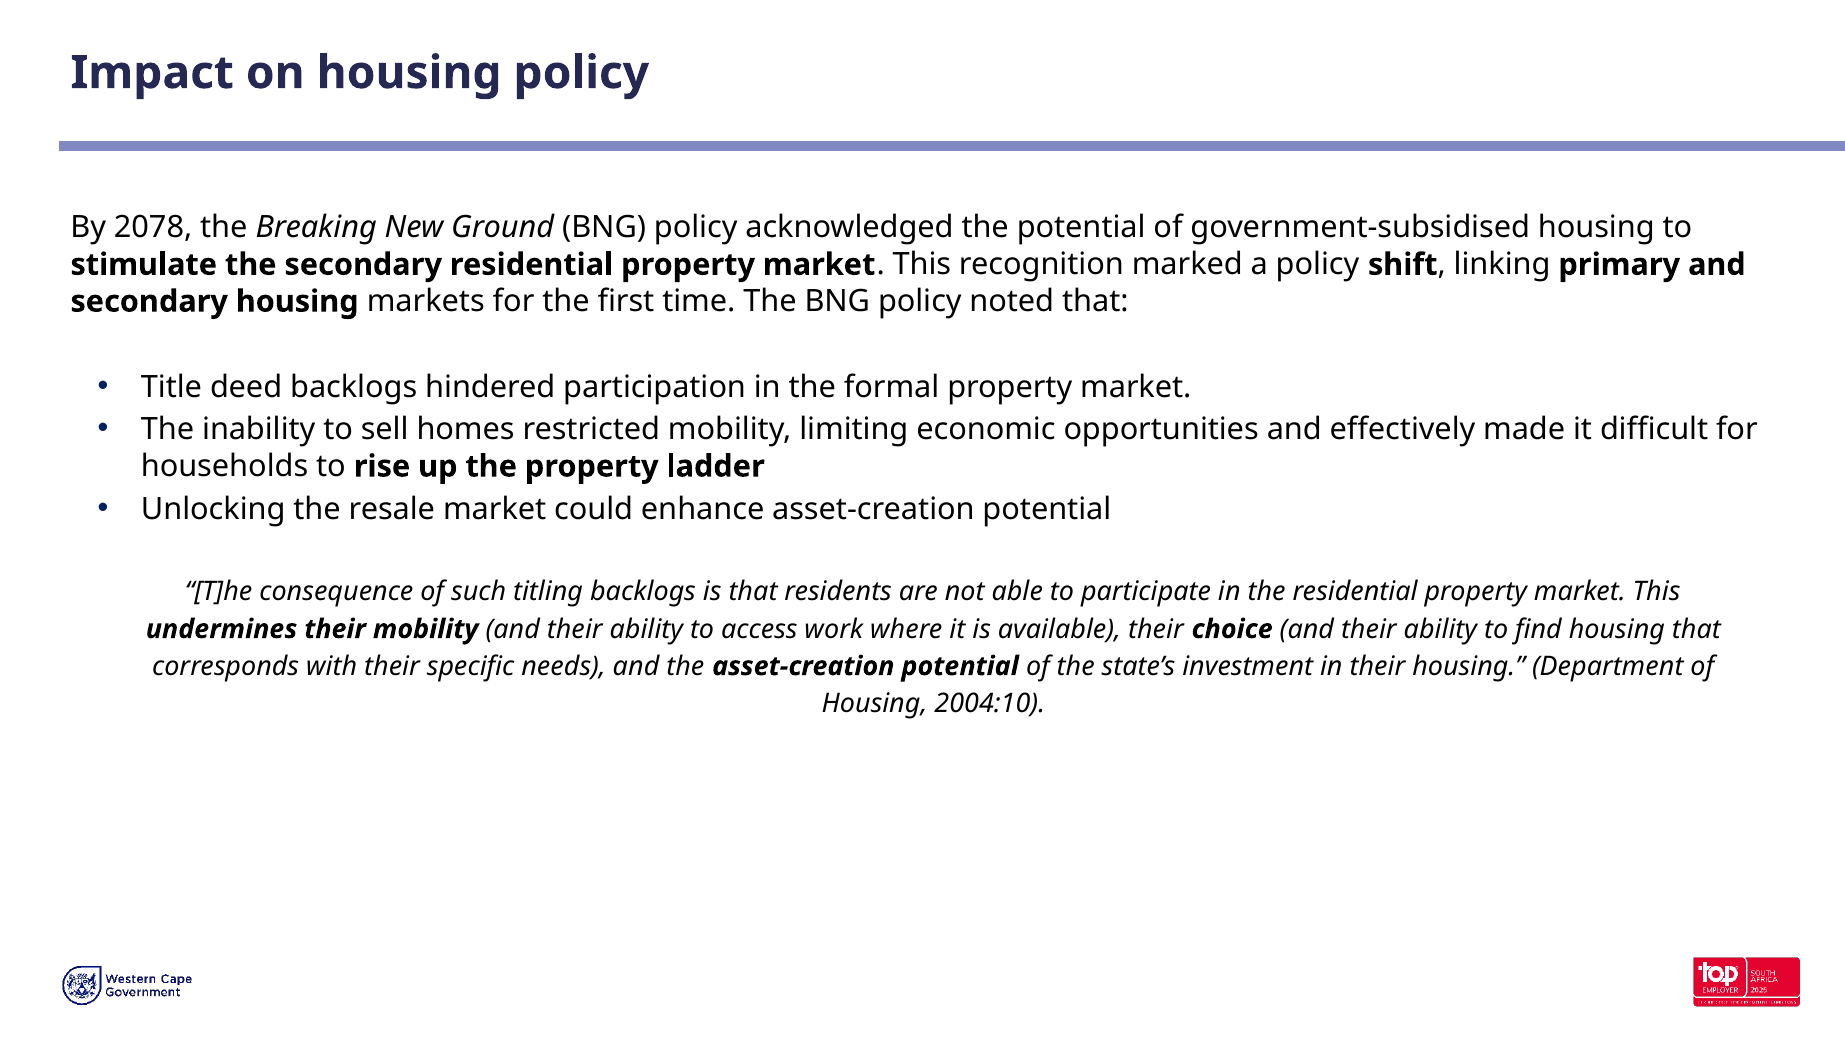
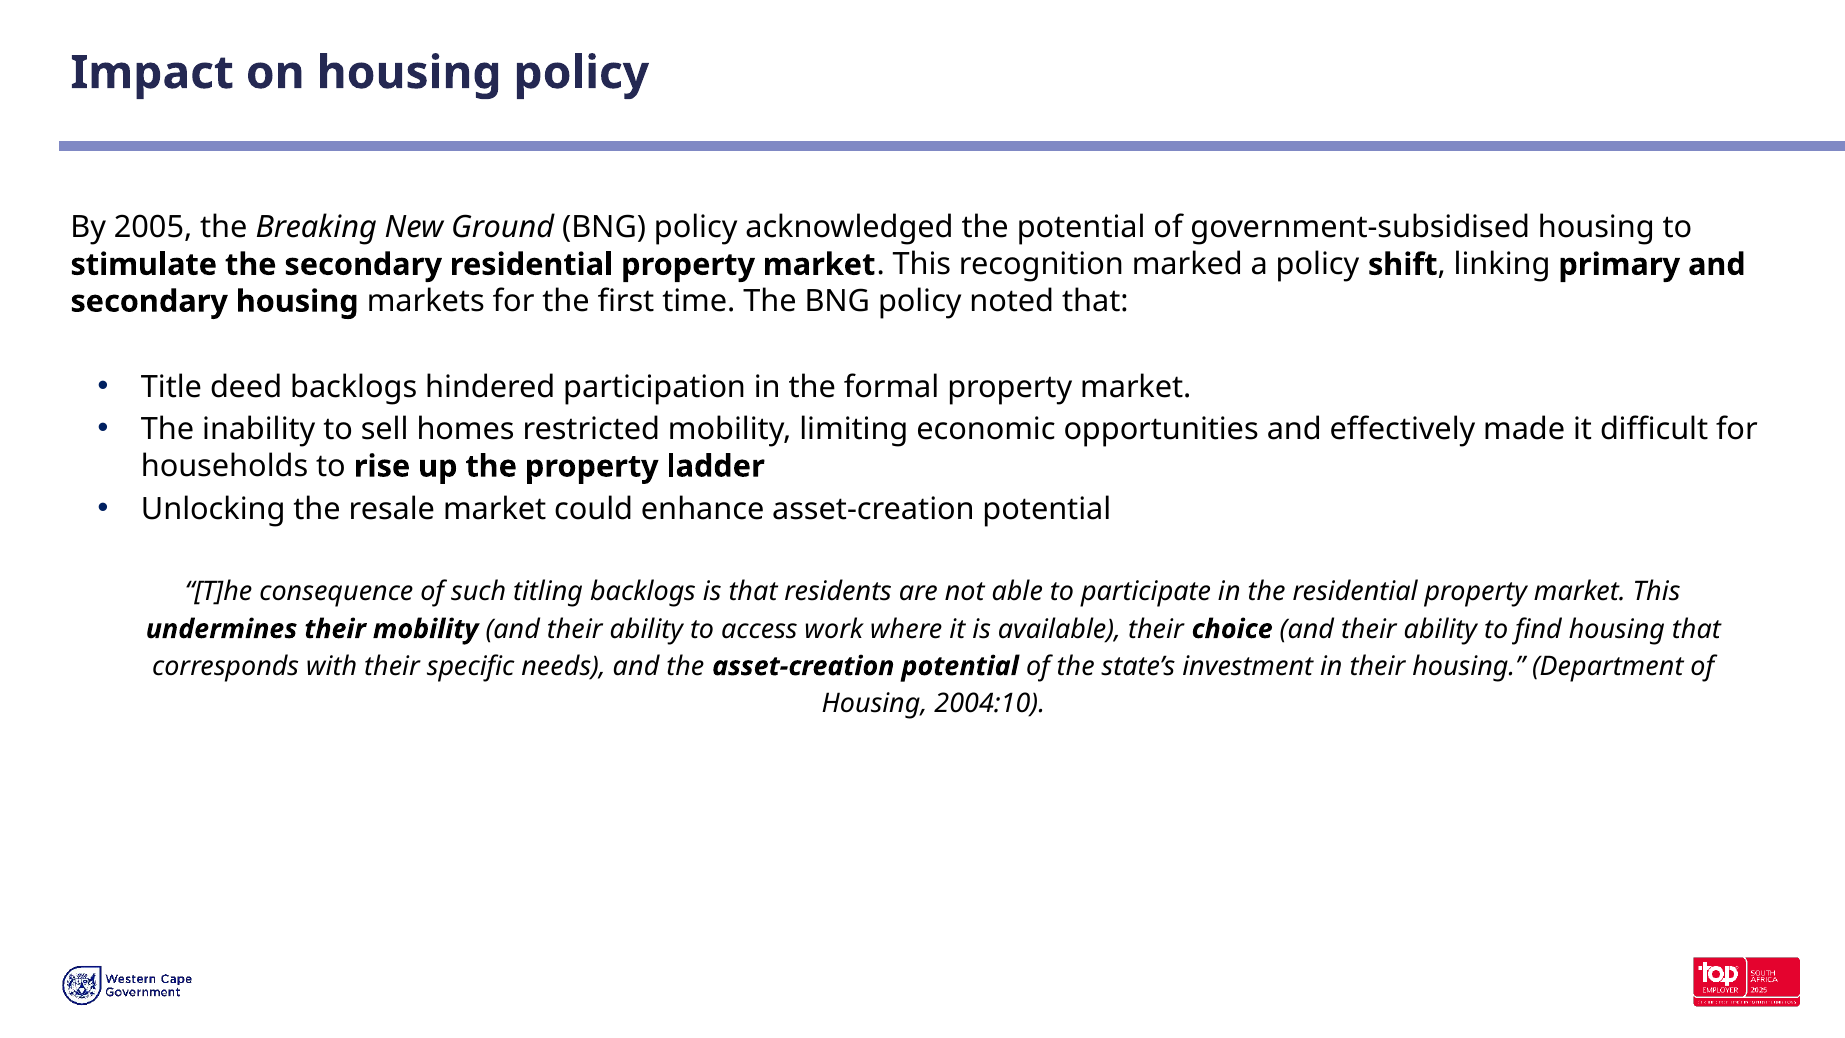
2078: 2078 -> 2005 (153, 228)
